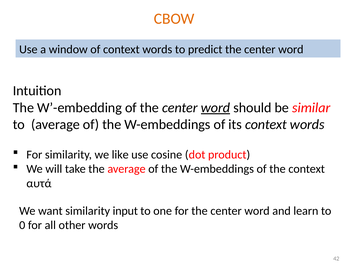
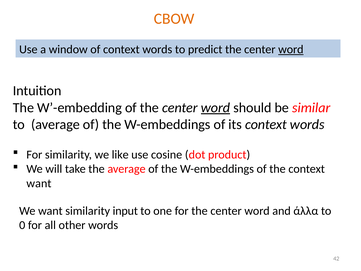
word underline: none -> present (291, 49)
αυτά: αυτά -> want (39, 183)
learn: learn -> άλλα (306, 211)
